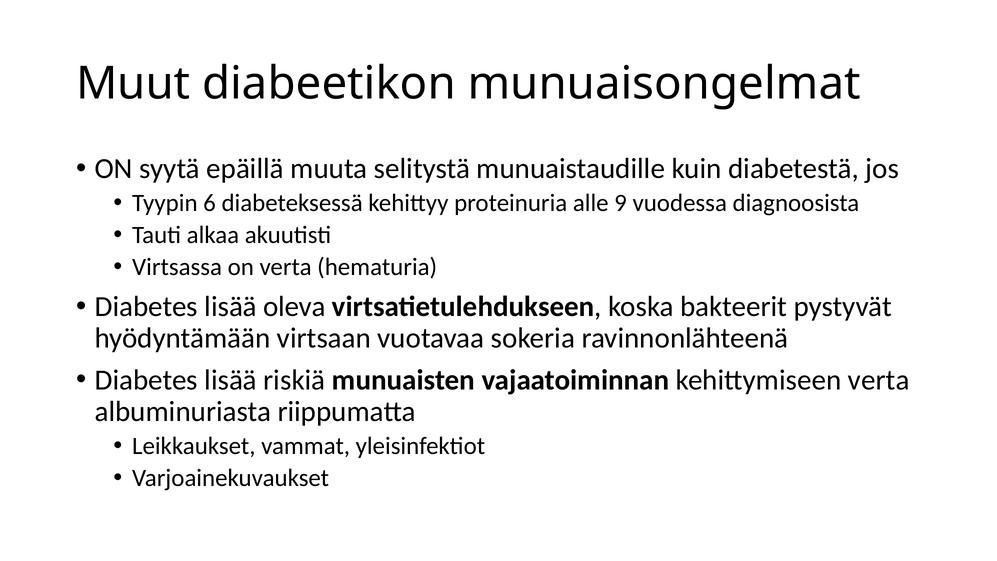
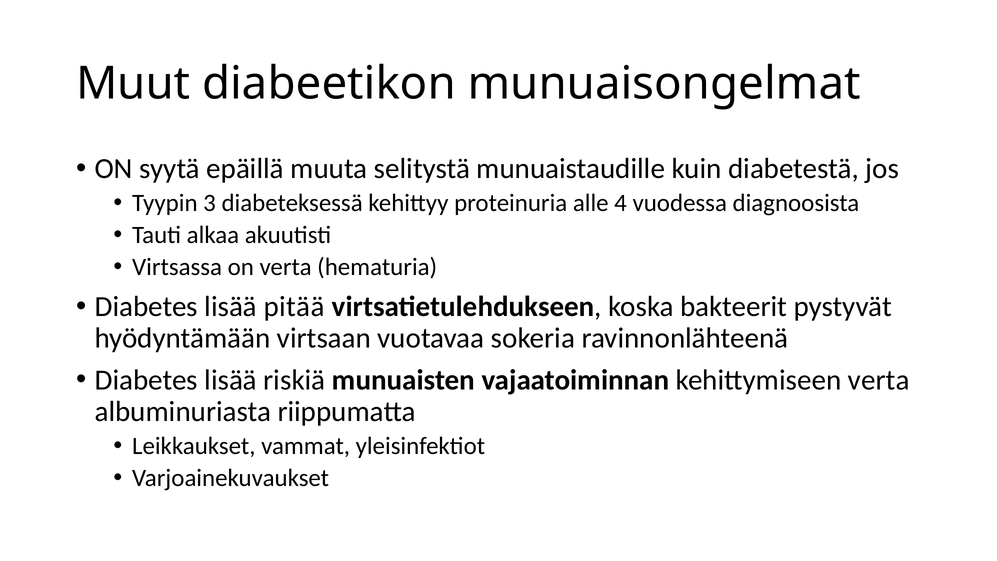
6: 6 -> 3 (210, 203)
9: 9 -> 4 (621, 203)
oleva: oleva -> pitää (294, 307)
